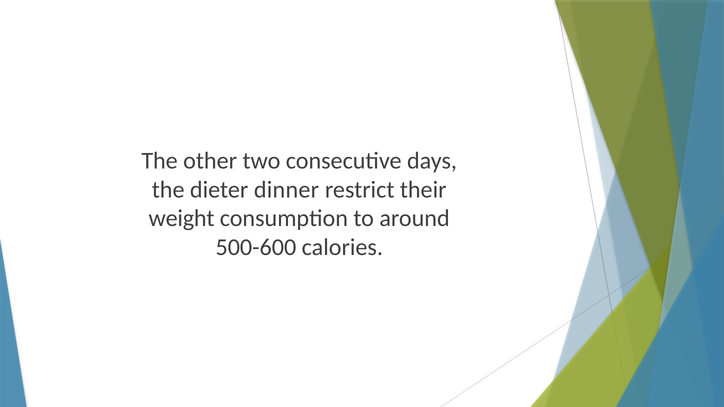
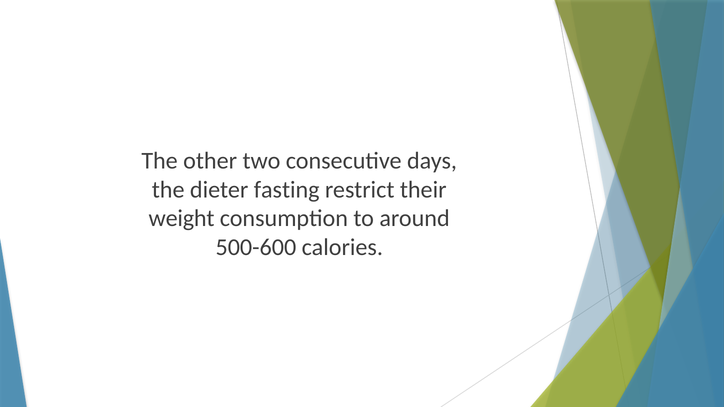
dinner: dinner -> fasting (287, 190)
